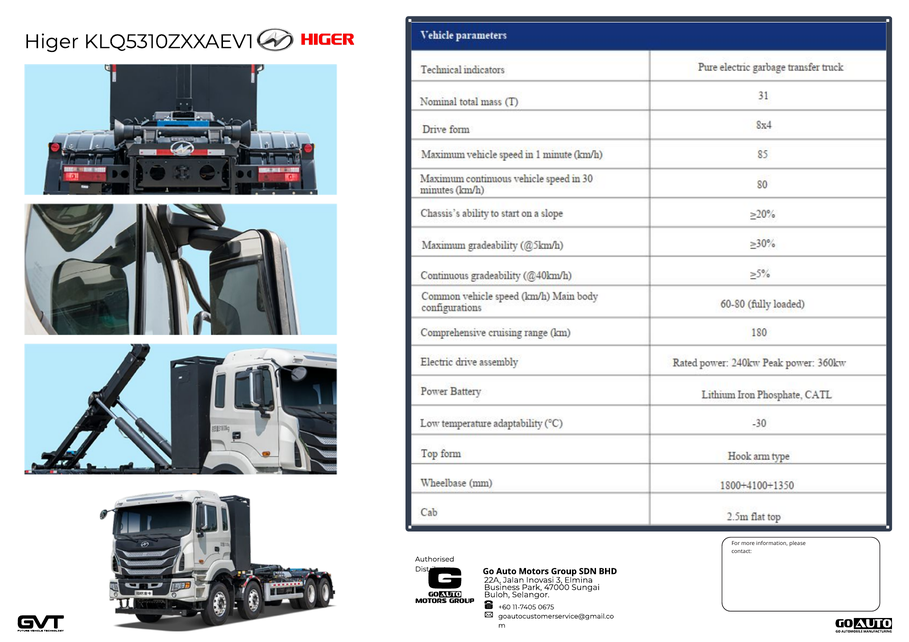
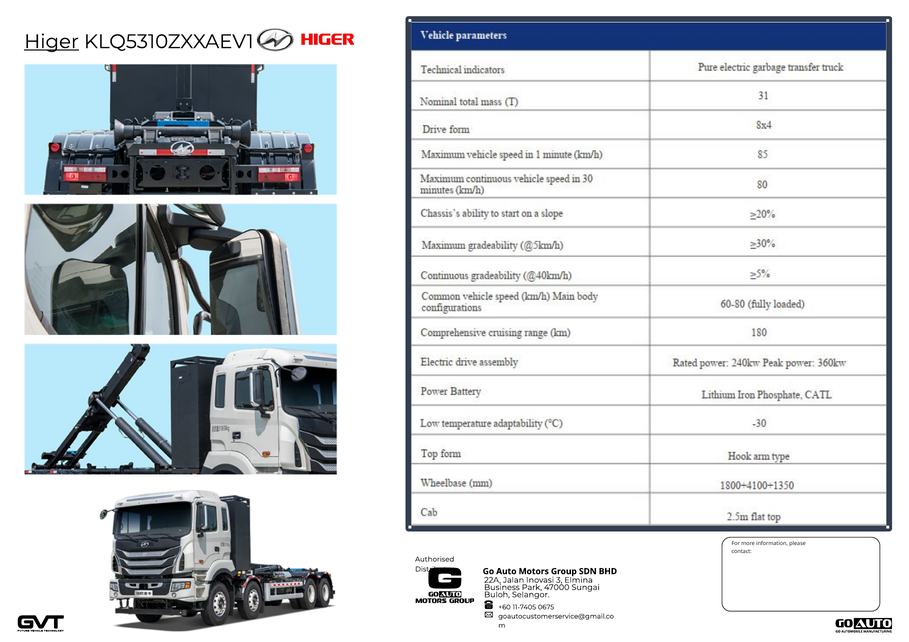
Higer underline: none -> present (52, 42)
